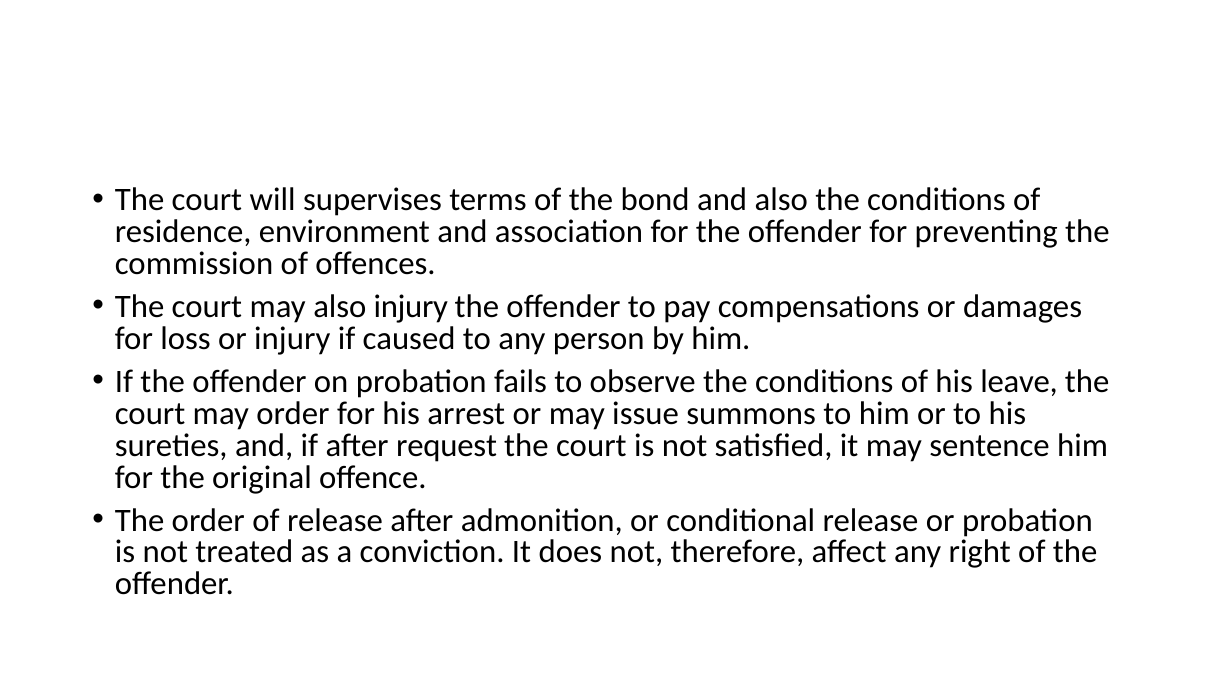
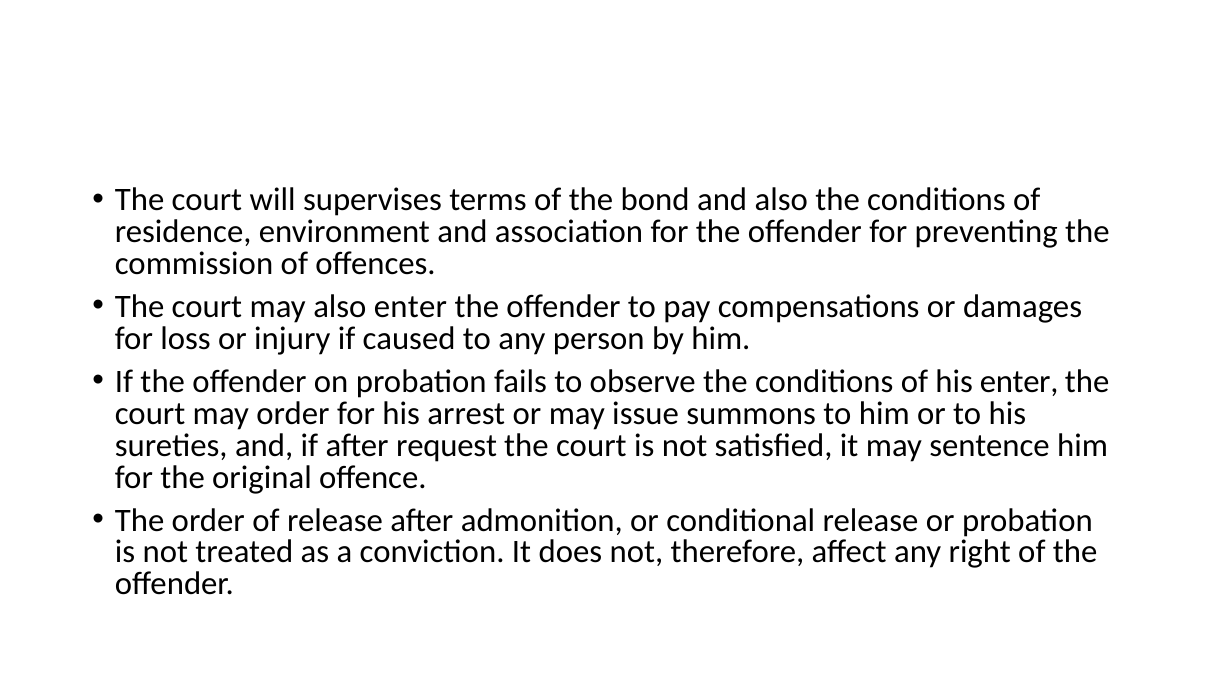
also injury: injury -> enter (410, 307)
his leave: leave -> enter (1019, 382)
